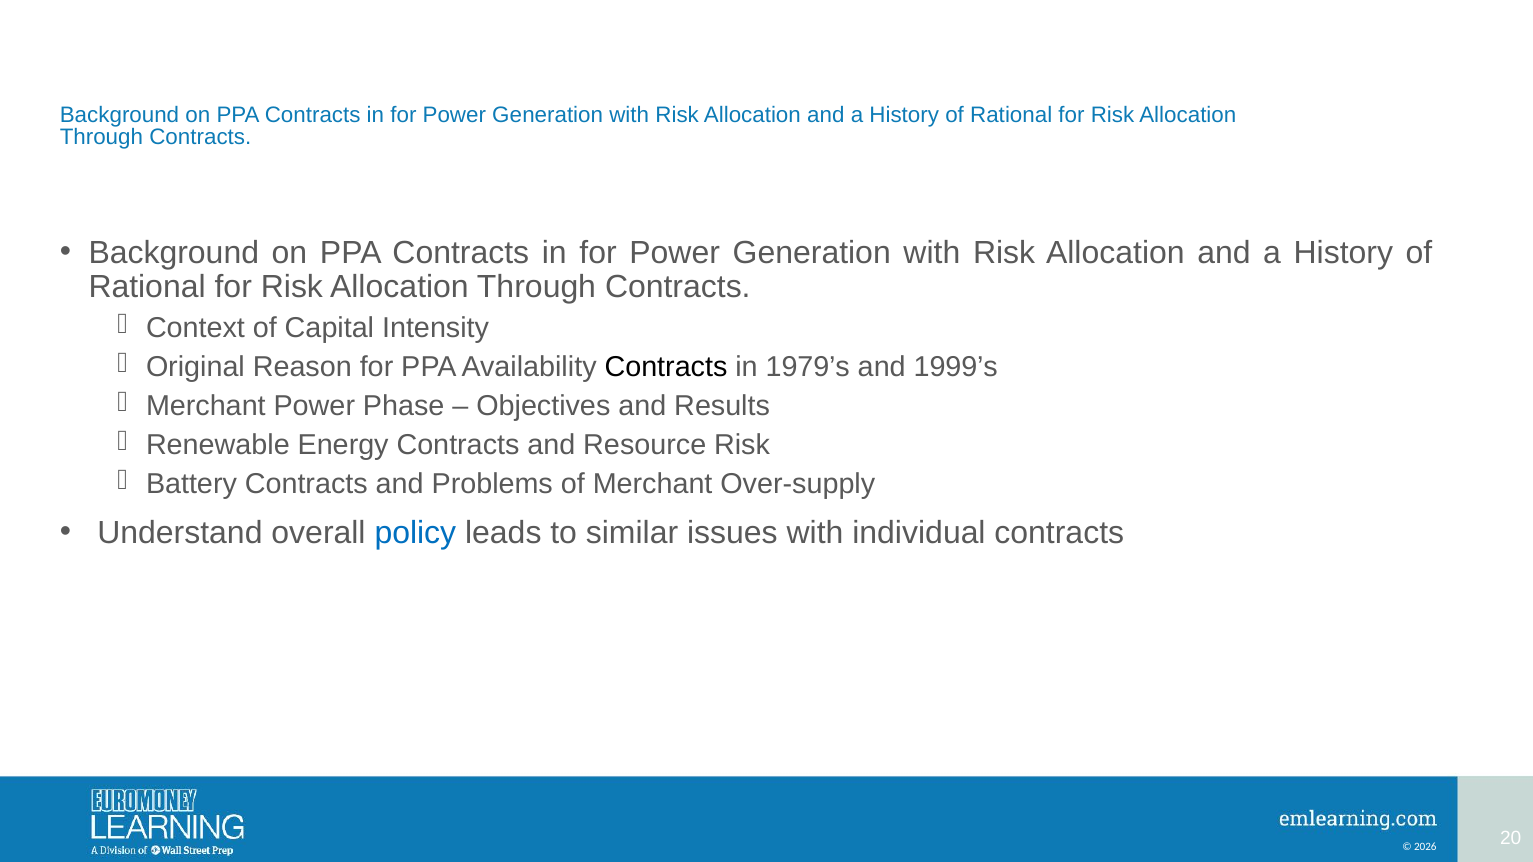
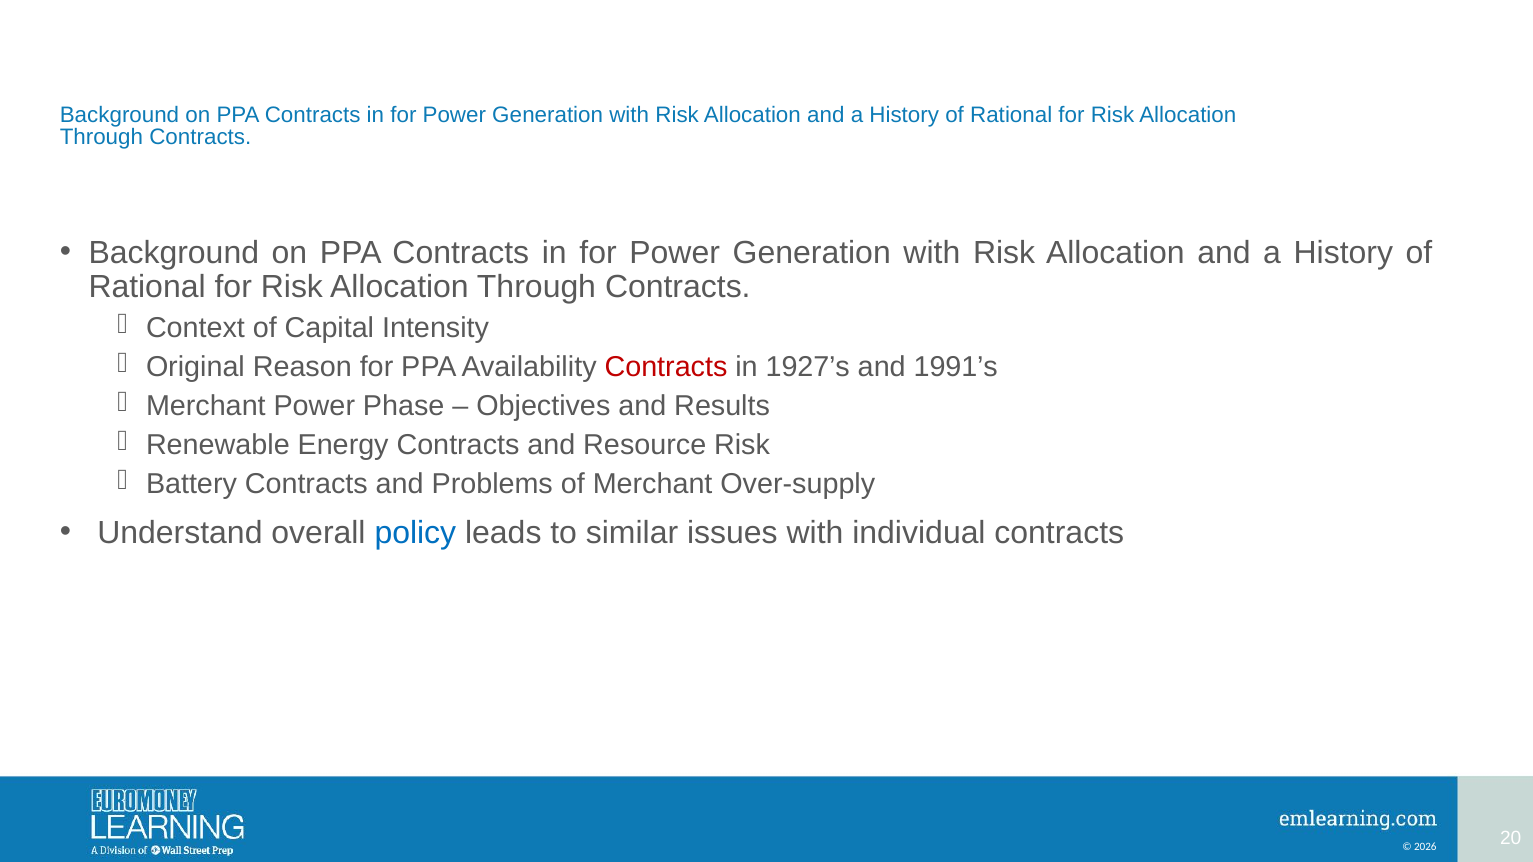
Contracts colour: black -> red (666, 367)
1979’s: 1979’s -> 1927’s (808, 367)
1999’s: 1999’s -> 1991’s (956, 367)
